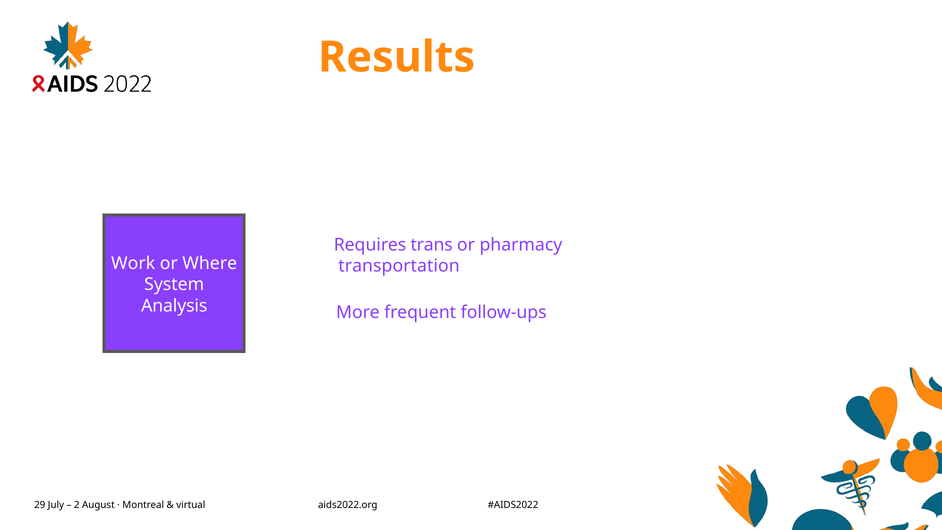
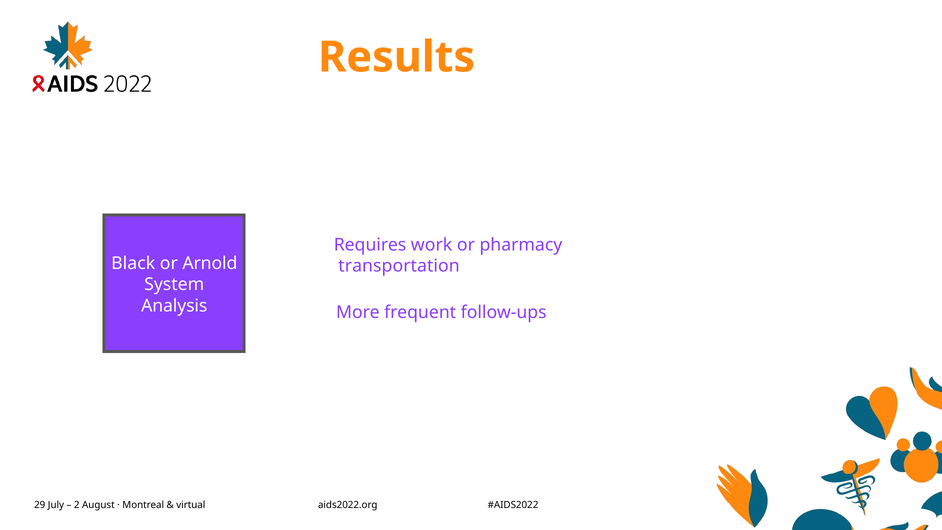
trans: trans -> work (432, 245)
Work: Work -> Black (133, 263)
Where: Where -> Arnold (210, 263)
